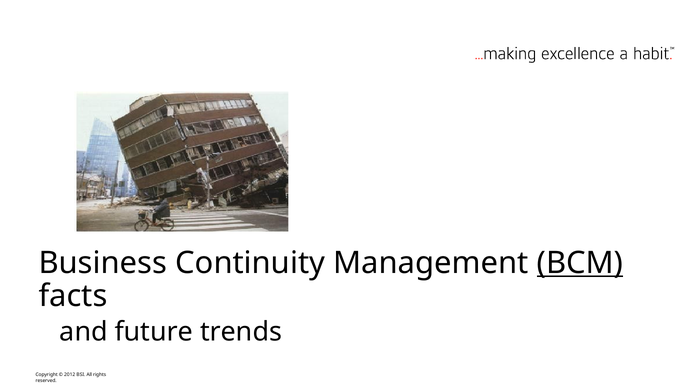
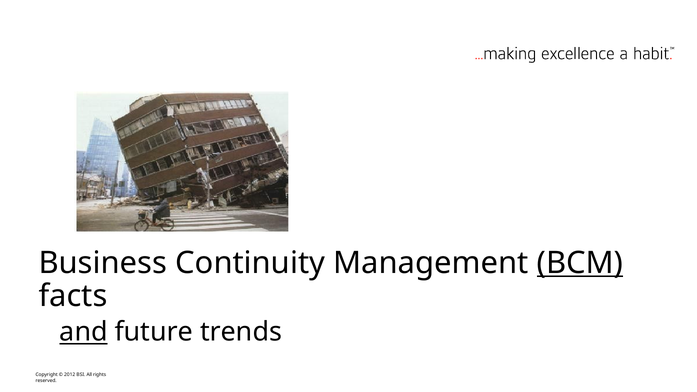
and underline: none -> present (84, 332)
